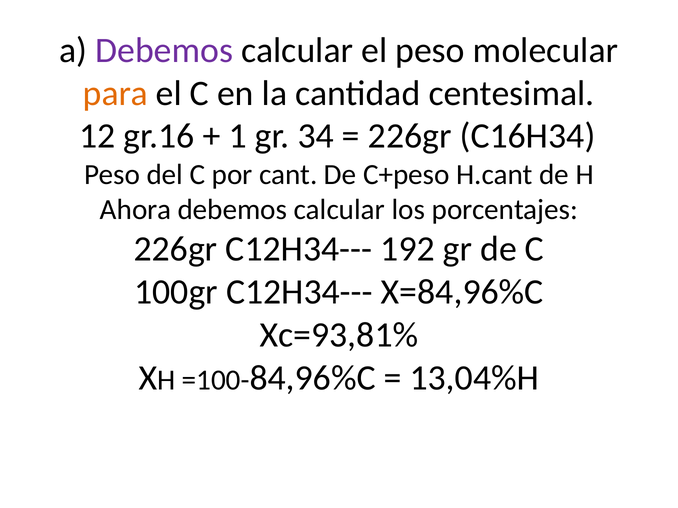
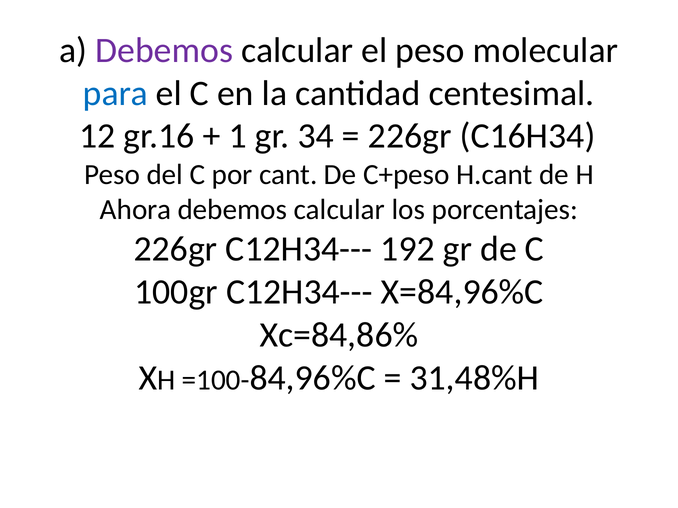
para colour: orange -> blue (115, 93)
Xc=93,81%: Xc=93,81% -> Xc=84,86% (339, 335)
13,04%H: 13,04%H -> 31,48%H (474, 378)
